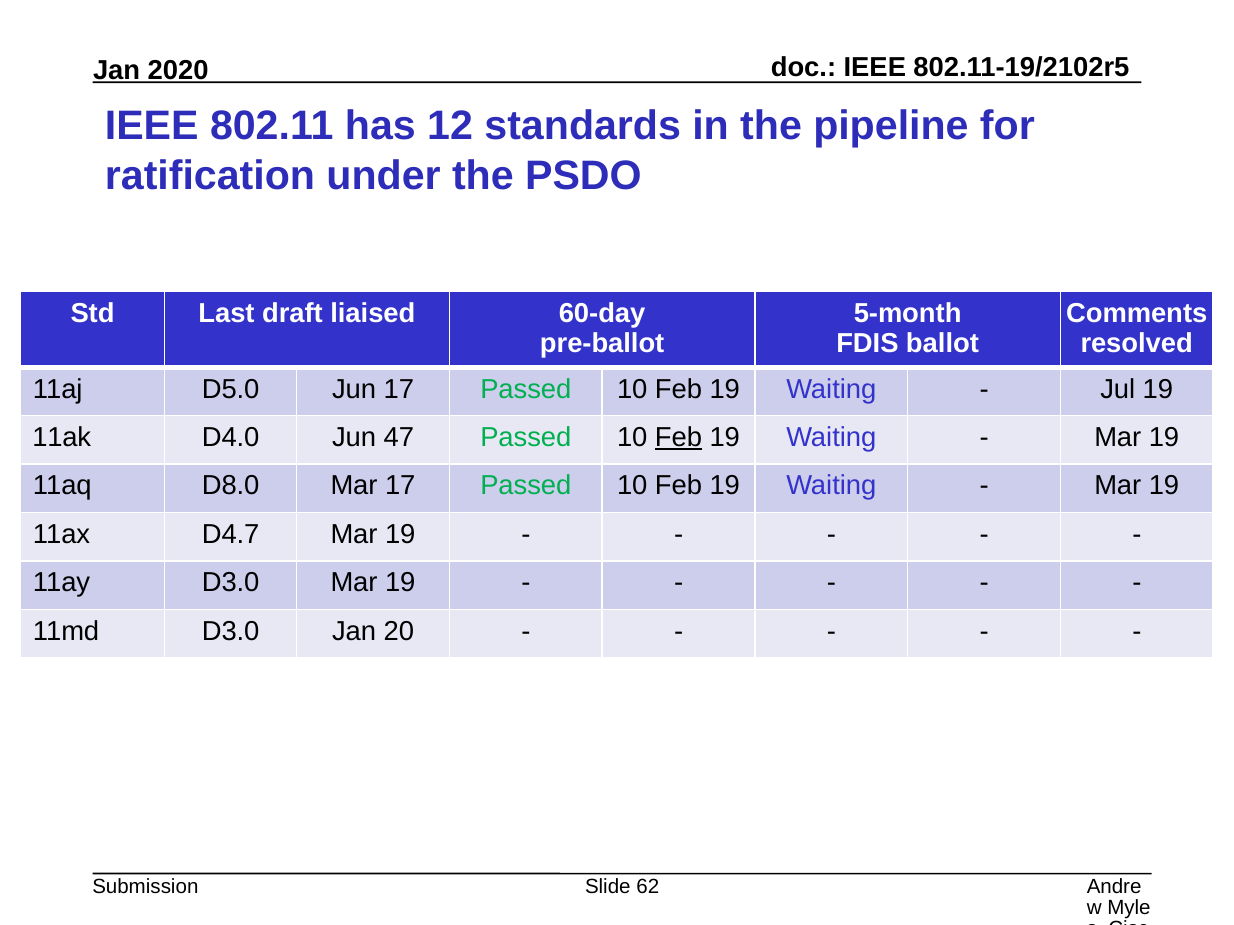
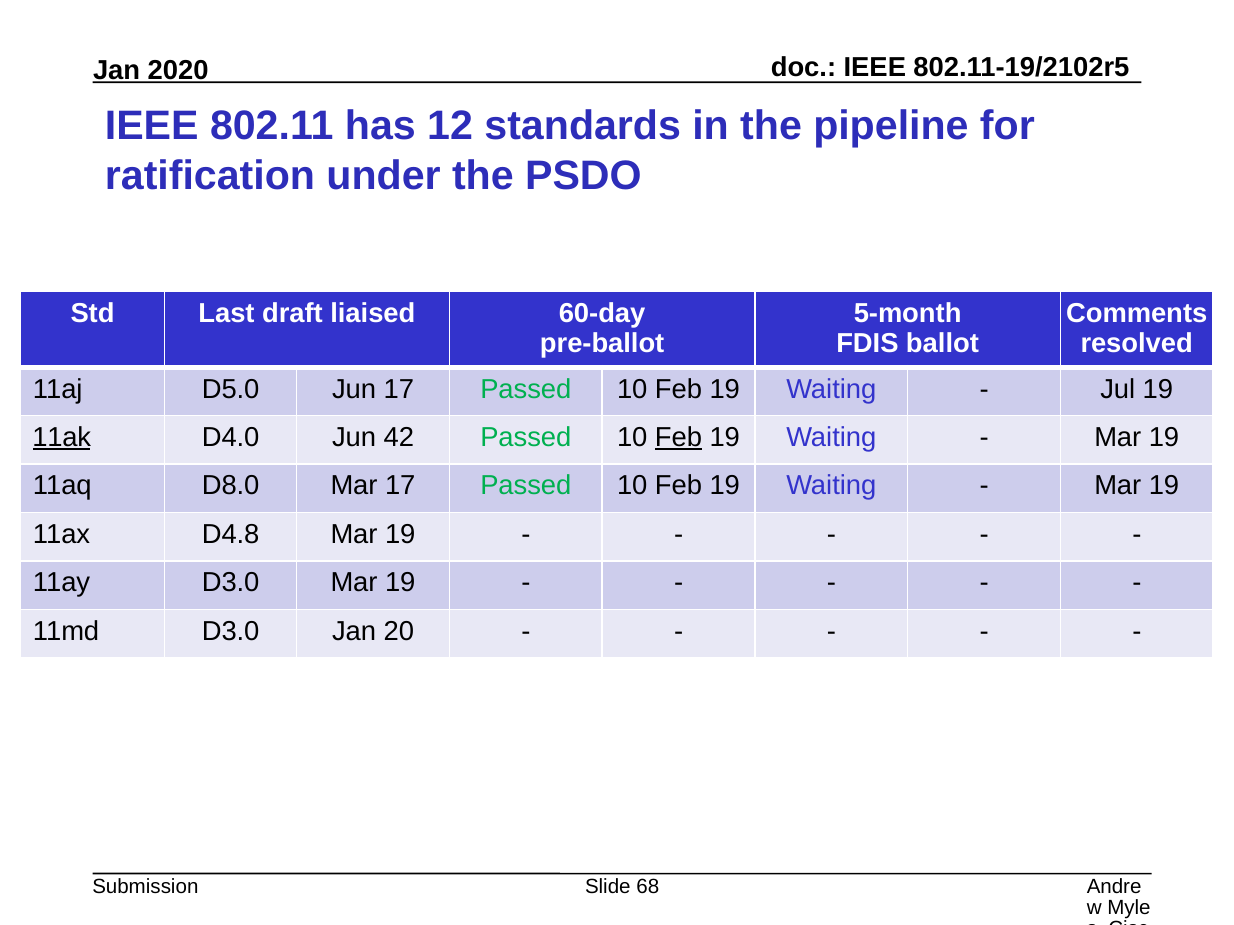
11ak underline: none -> present (62, 438)
47: 47 -> 42 (399, 438)
D4.7: D4.7 -> D4.8 (231, 535)
62: 62 -> 68 (648, 888)
